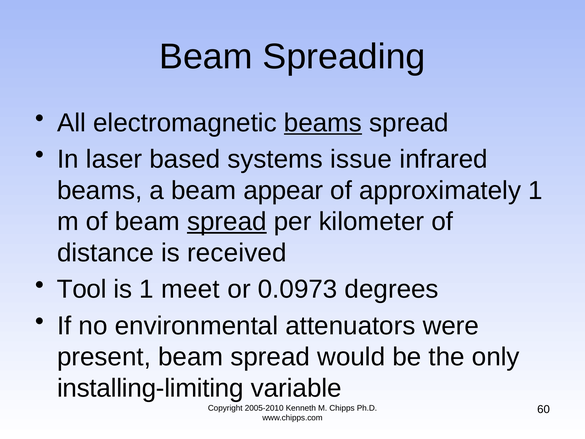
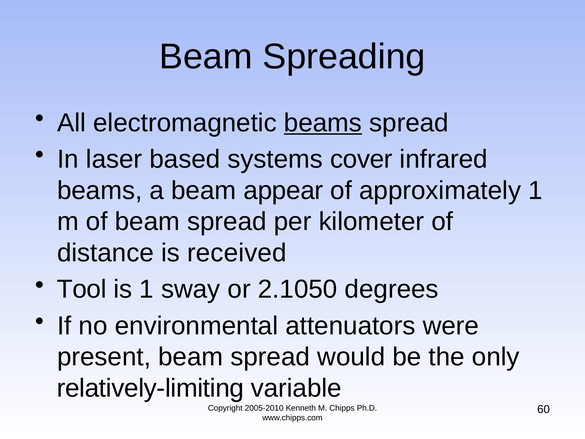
issue: issue -> cover (361, 159)
spread underline: present -> none (227, 222)
meet: meet -> sway (191, 289)
0.0973: 0.0973 -> 2.1050 (298, 289)
installing-limiting: installing-limiting -> relatively-limiting (150, 388)
